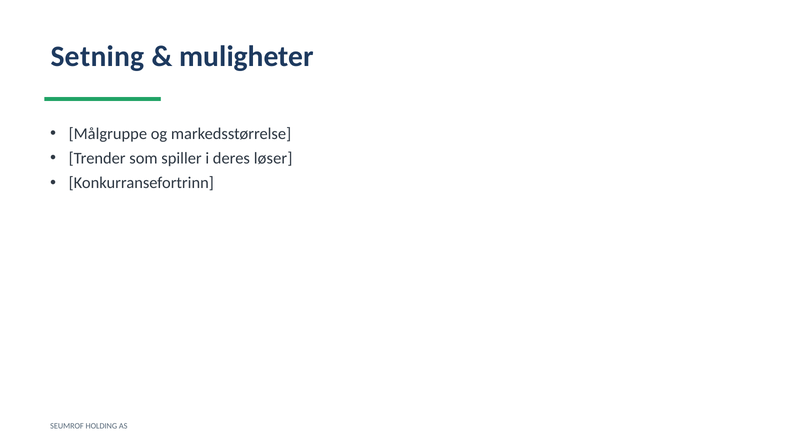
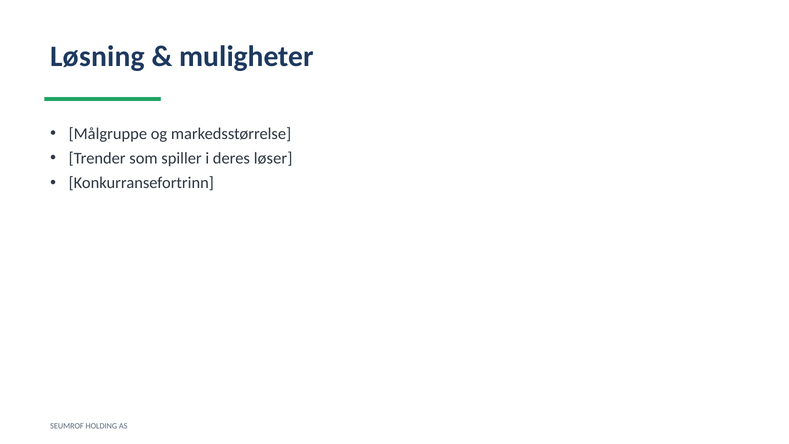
Setning: Setning -> Løsning (98, 56)
